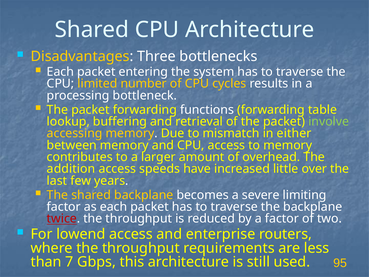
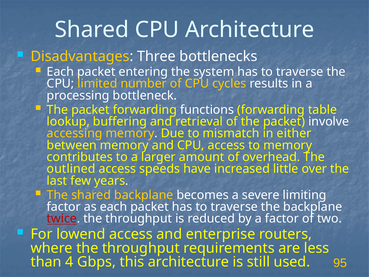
involve colour: light green -> white (329, 121)
addition: addition -> outlined (71, 169)
7: 7 -> 4 (69, 262)
